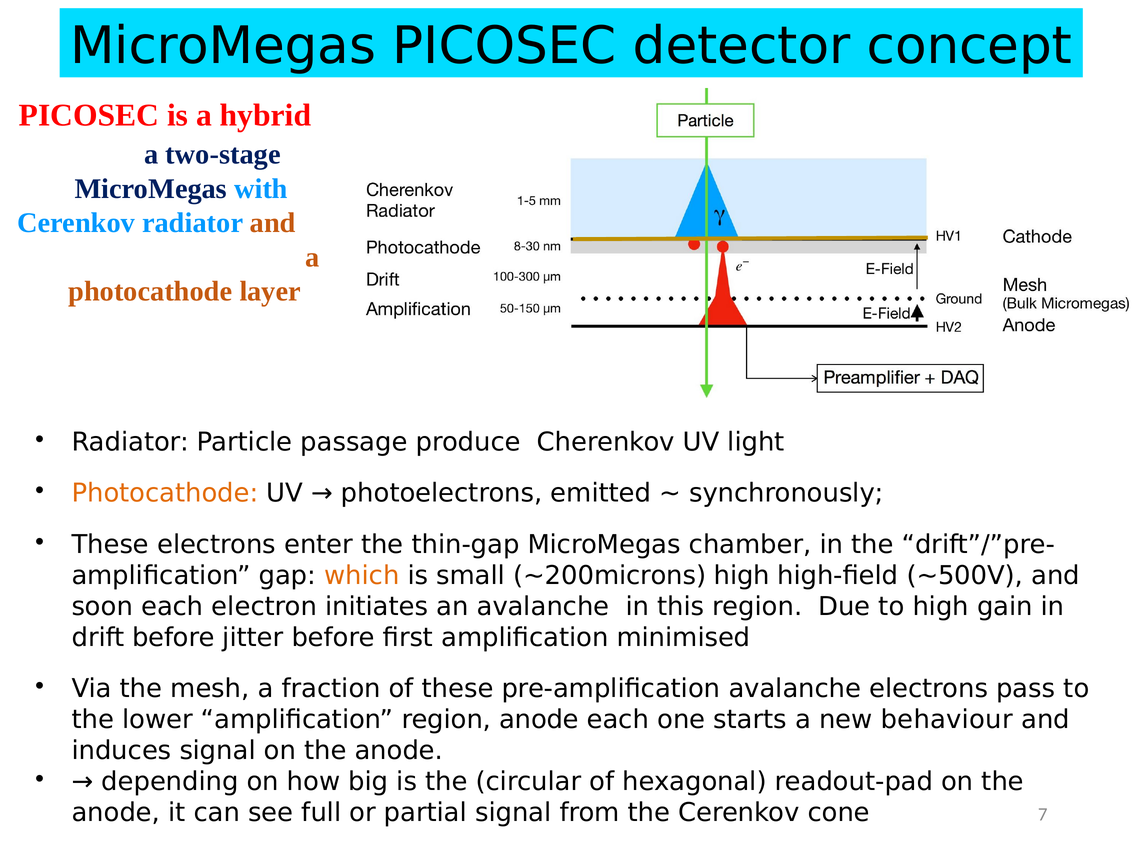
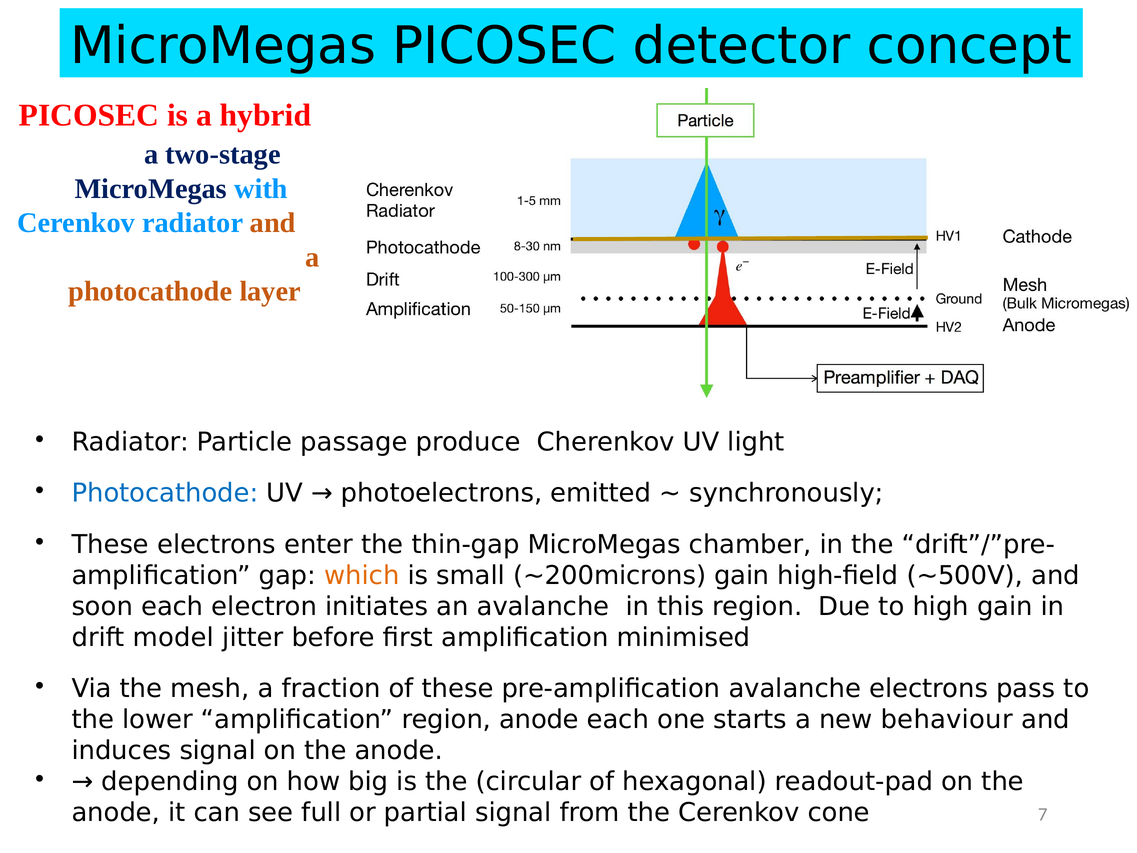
Photocathode colour: orange -> blue (165, 493)
~200microns high: high -> gain (742, 576)
drift before: before -> model (173, 637)
